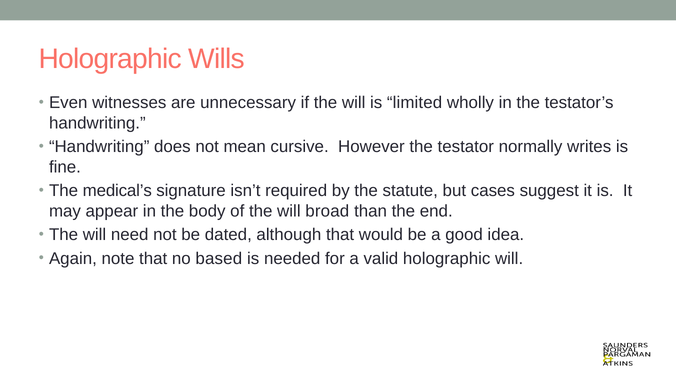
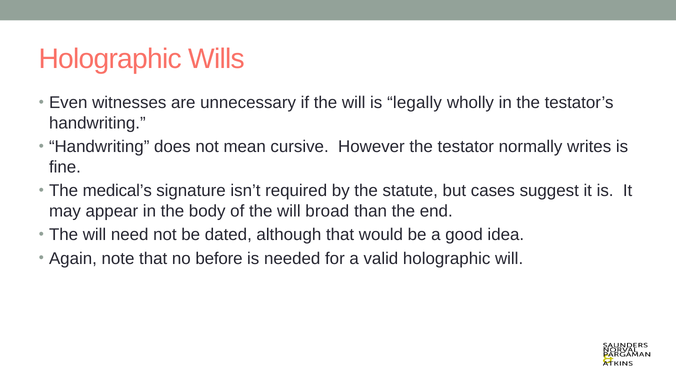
limited: limited -> legally (415, 103)
based: based -> before (219, 258)
